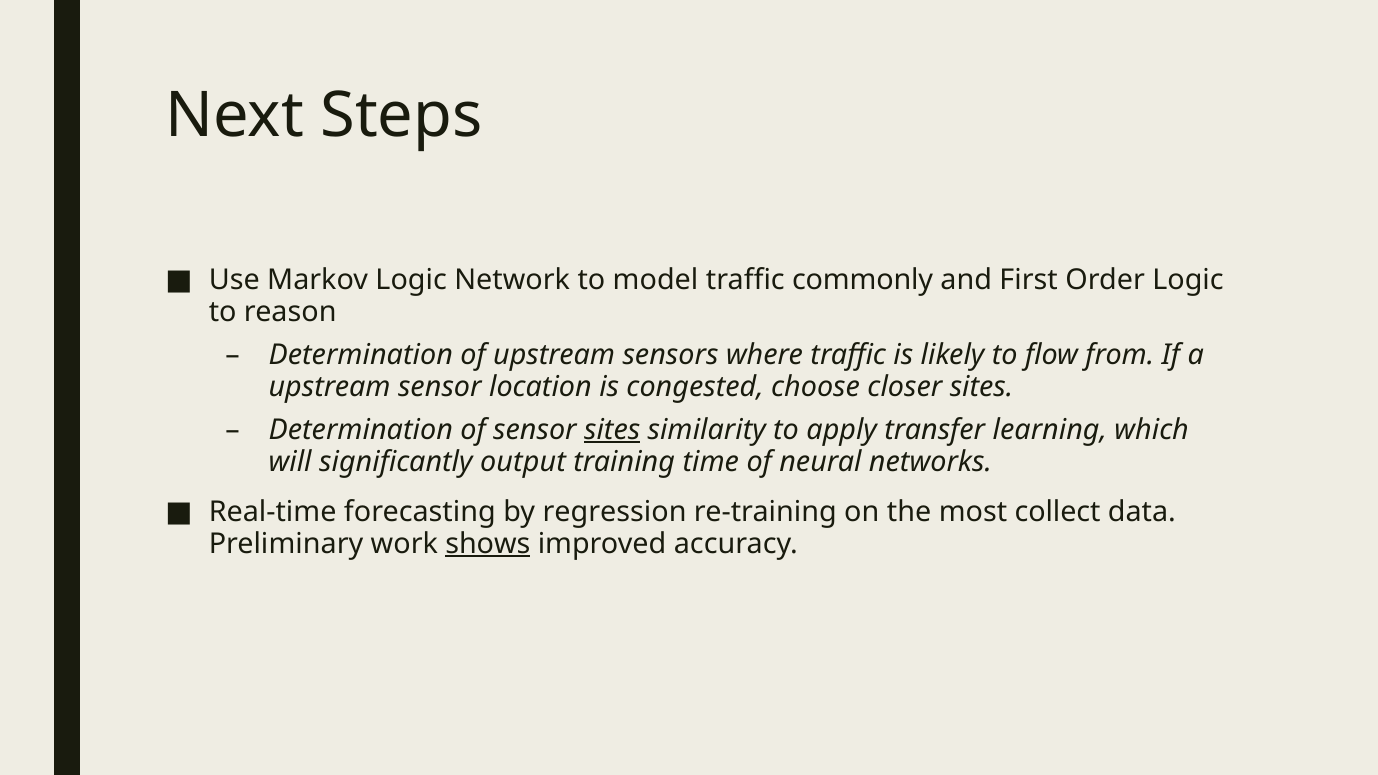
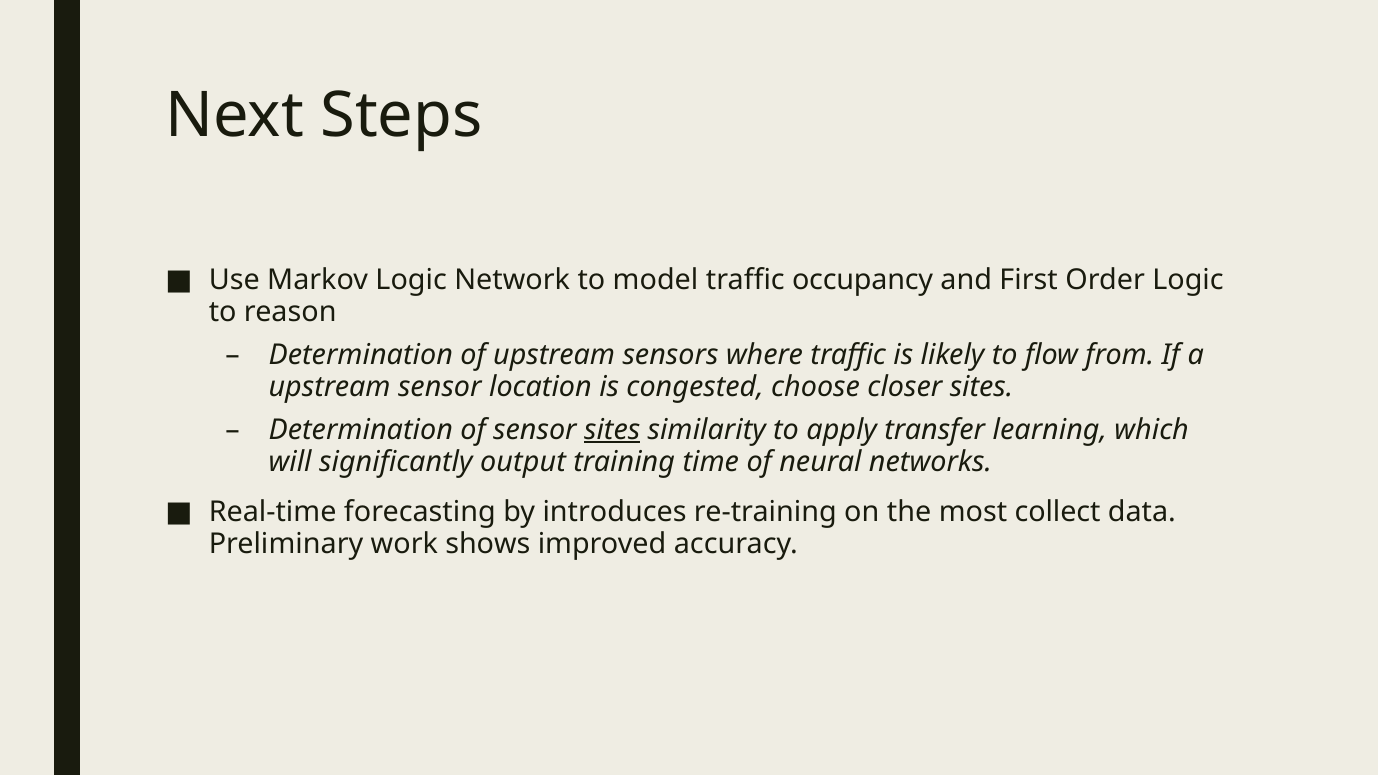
commonly: commonly -> occupancy (863, 280)
regression: regression -> introduces (615, 512)
shows underline: present -> none (488, 544)
